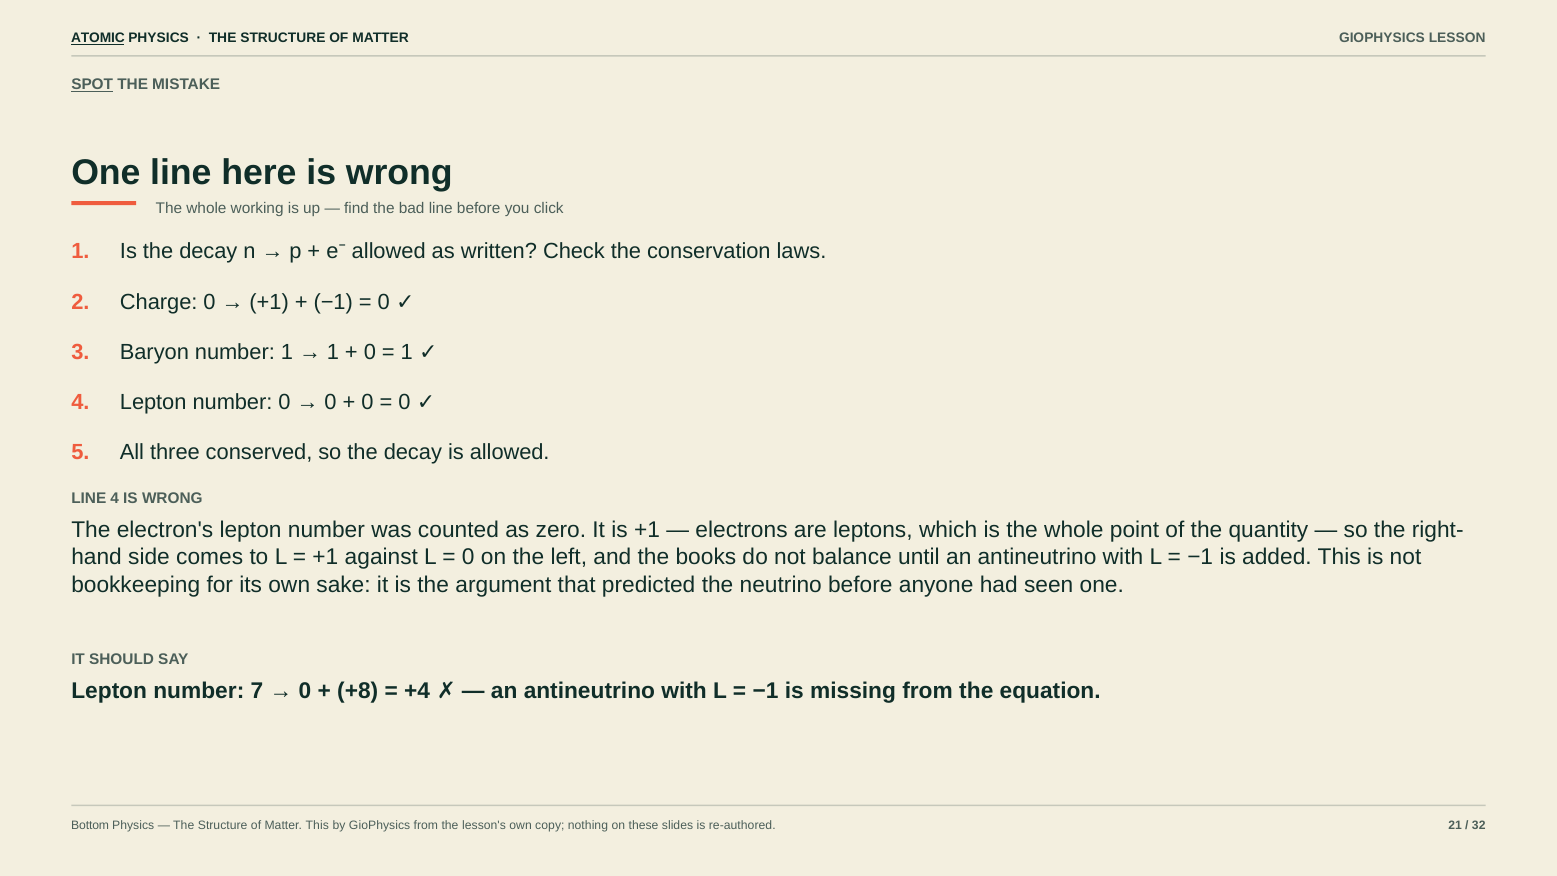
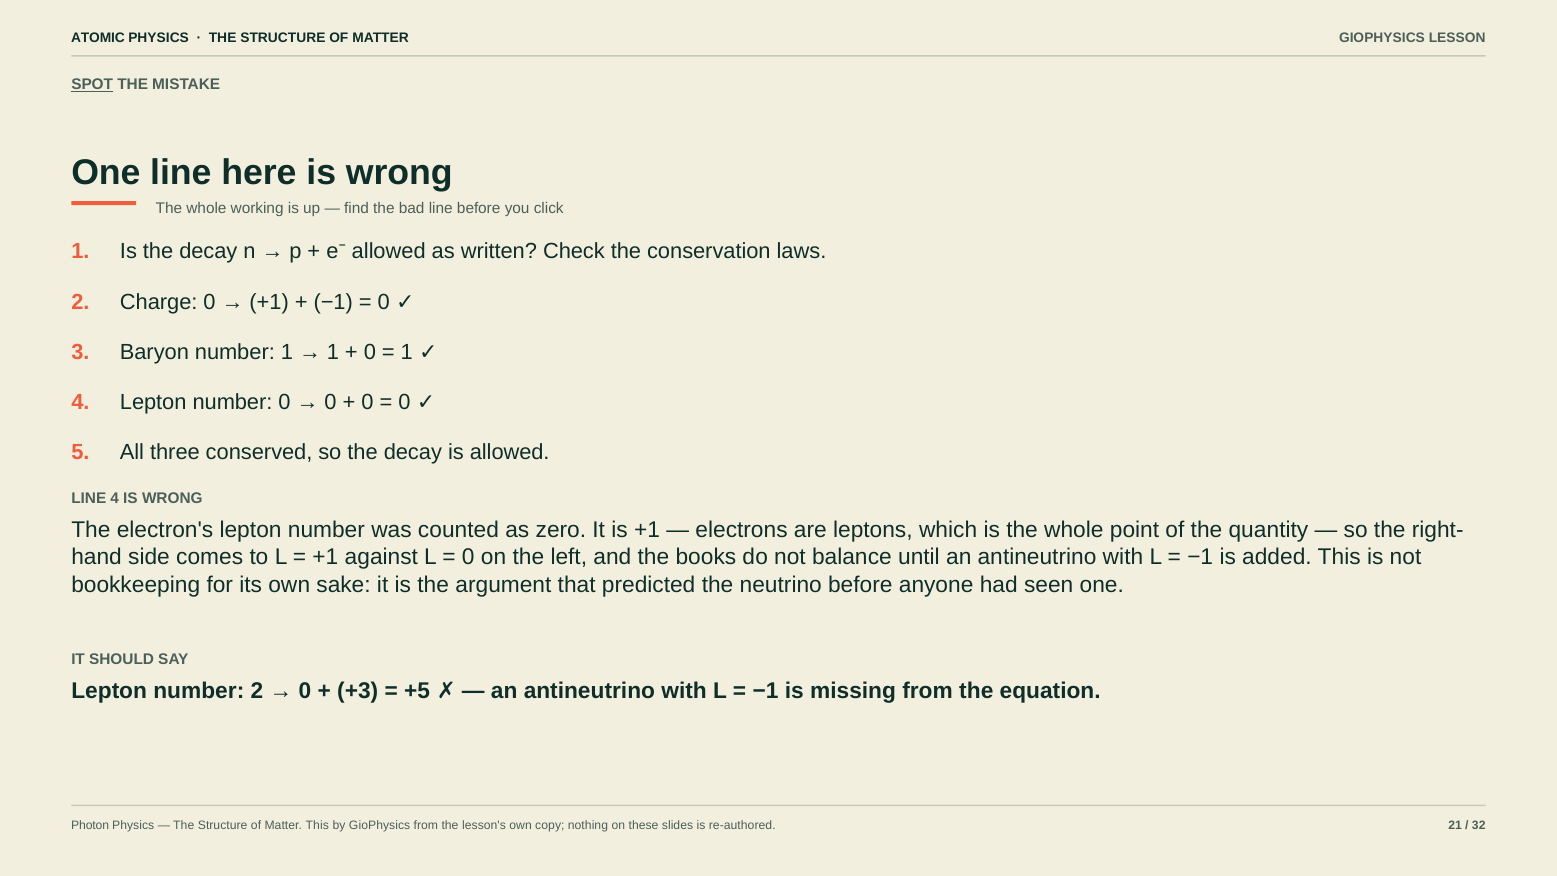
ATOMIC underline: present -> none (98, 38)
number 7: 7 -> 2 (257, 691)
+8: +8 -> +3 (358, 691)
+4: +4 -> +5 (417, 691)
Bottom: Bottom -> Photon (90, 826)
